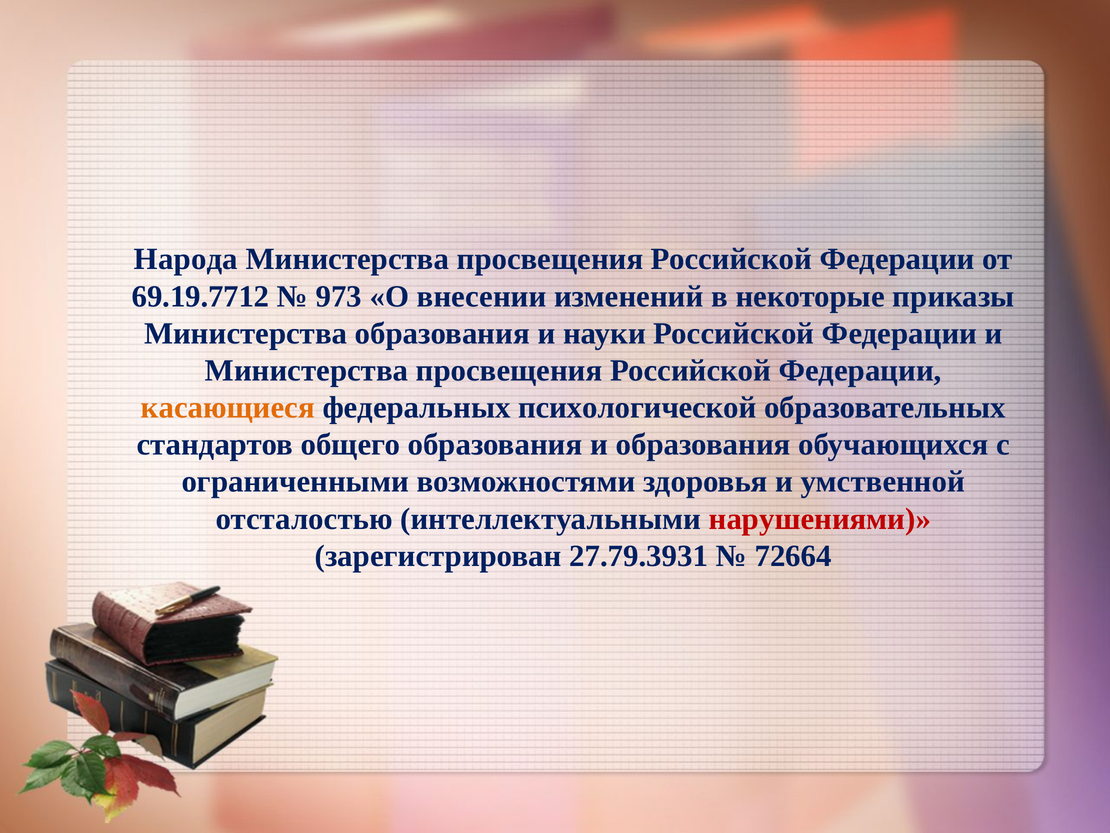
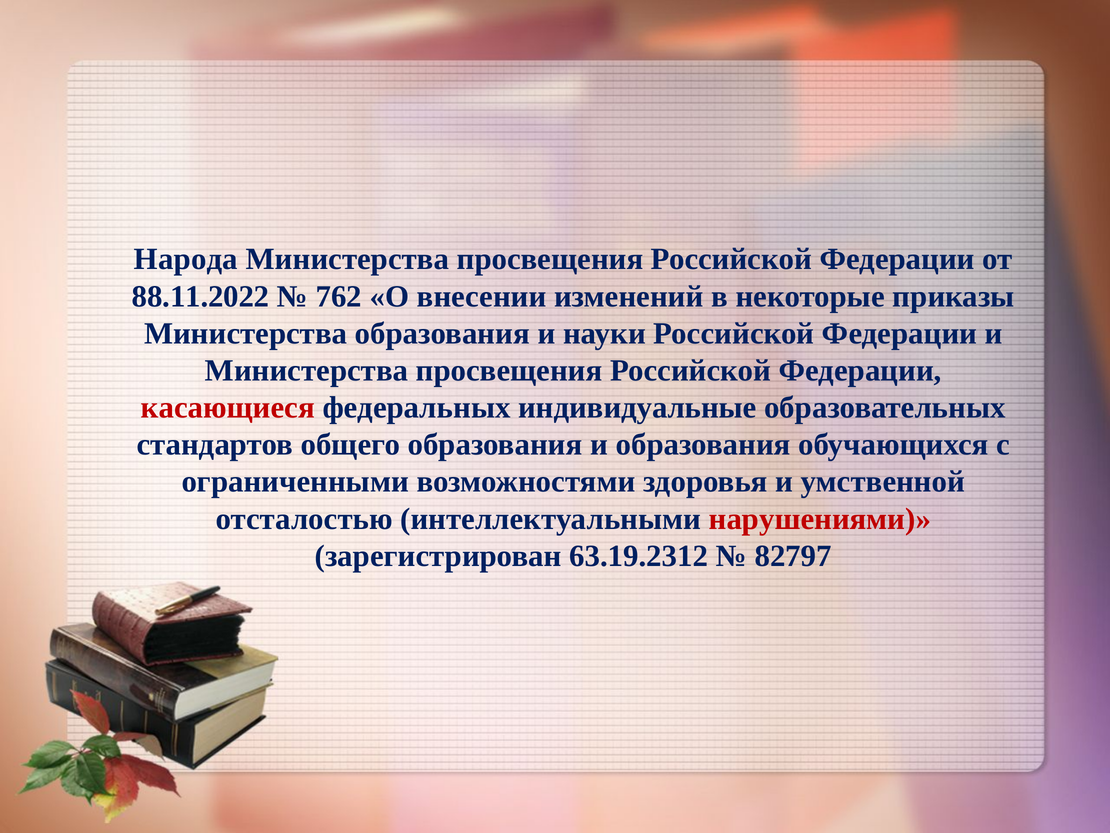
69.19.7712: 69.19.7712 -> 88.11.2022 (201, 296)
973: 973 -> 762 (339, 296)
касающиеся colour: orange -> red (228, 407)
психологической: психологической -> индивидуальные (637, 407)
27.79.3931: 27.79.3931 -> 63.19.2312 (639, 556)
72664: 72664 -> 82797 (793, 556)
